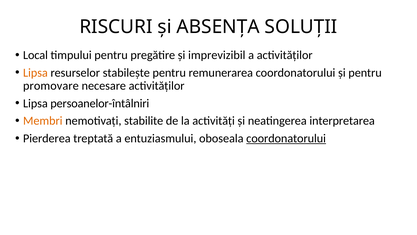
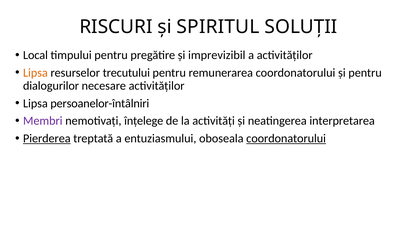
ABSENȚA: ABSENȚA -> SPIRITUL (218, 27)
stabilește: stabilește -> trecutului (126, 73)
promovare: promovare -> dialogurilor (51, 86)
Membri colour: orange -> purple (43, 121)
stabilite: stabilite -> înțelege (144, 121)
Pierderea underline: none -> present (47, 138)
